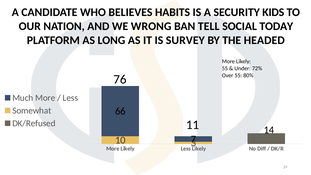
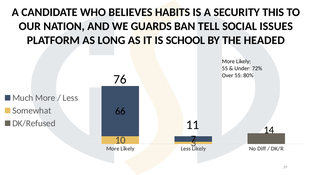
KIDS: KIDS -> THIS (273, 12)
WRONG: WRONG -> GUARDS (151, 26)
TODAY: TODAY -> ISSUES (276, 26)
SURVEY: SURVEY -> SCHOOL (185, 40)
